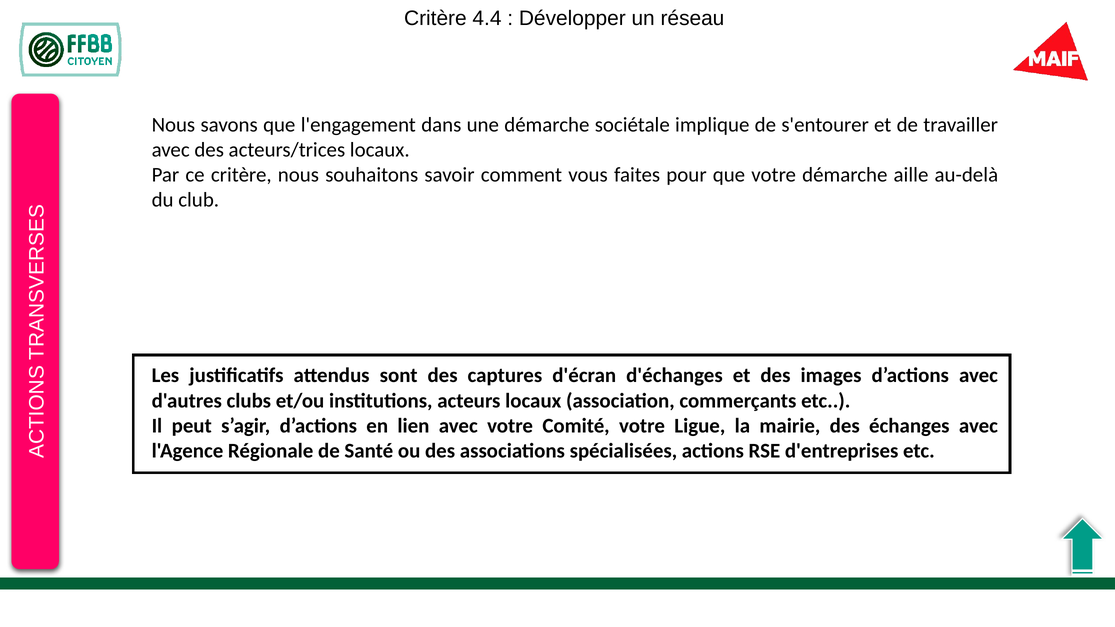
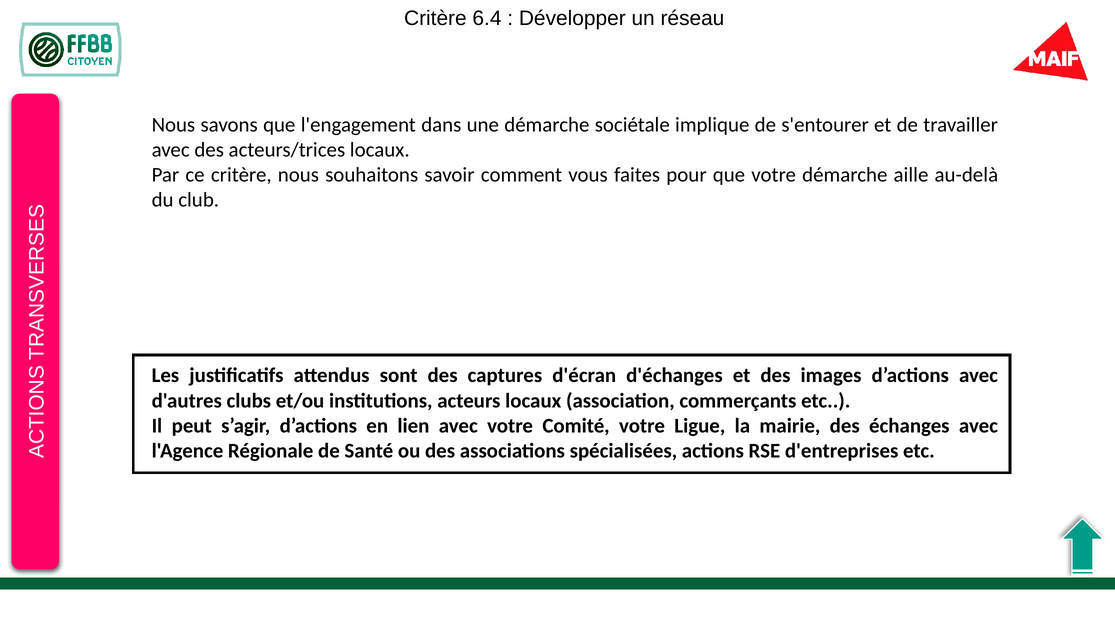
4.4: 4.4 -> 6.4 (487, 18)
